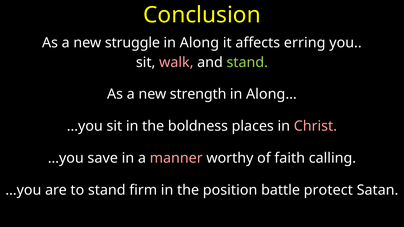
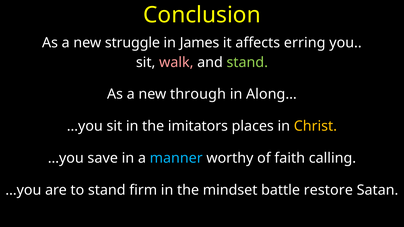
Along: Along -> James (200, 43)
strength: strength -> through (198, 94)
boldness: boldness -> imitators (198, 126)
Christ colour: pink -> yellow (315, 126)
manner colour: pink -> light blue (176, 158)
position: position -> mindset (230, 190)
protect: protect -> restore (328, 190)
